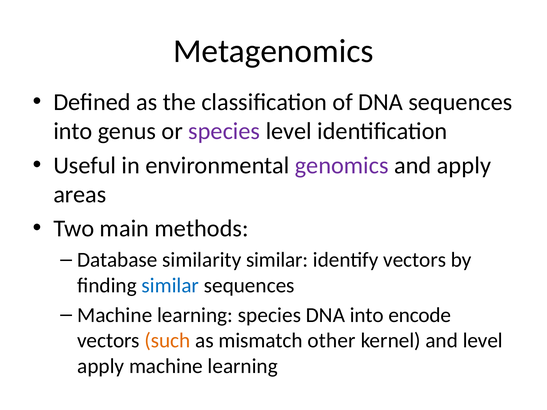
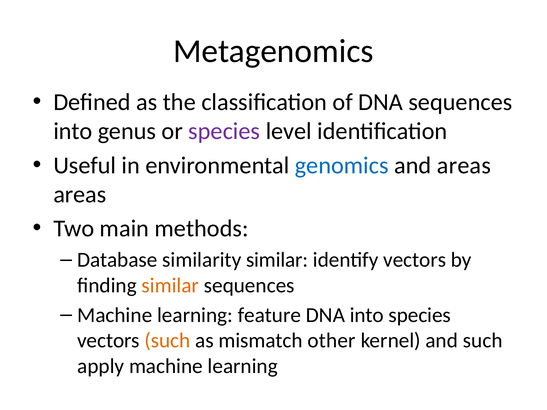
genomics colour: purple -> blue (342, 165)
and apply: apply -> areas (464, 165)
similar colour: blue -> orange (170, 286)
learning species: species -> feature (269, 315)
into encode: encode -> species (420, 315)
and level: level -> such (483, 341)
